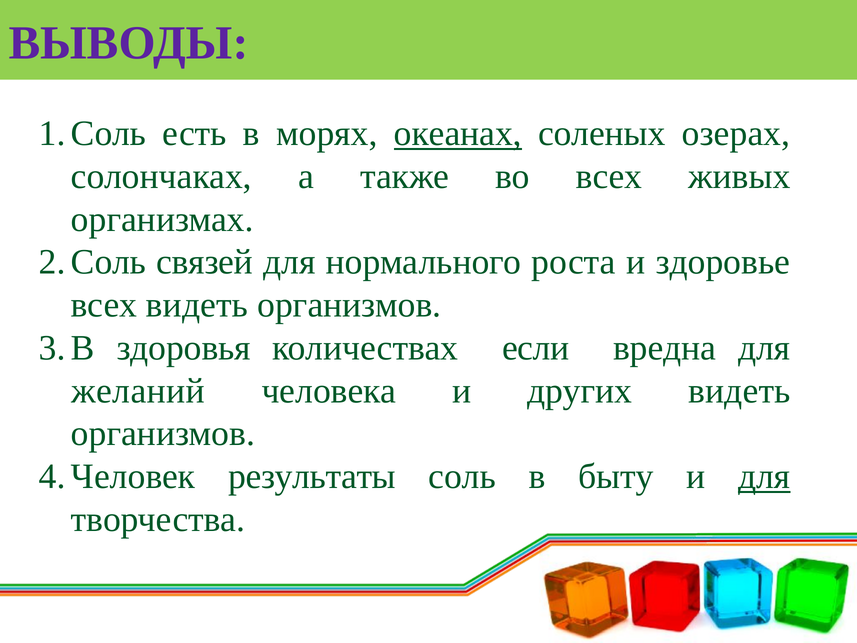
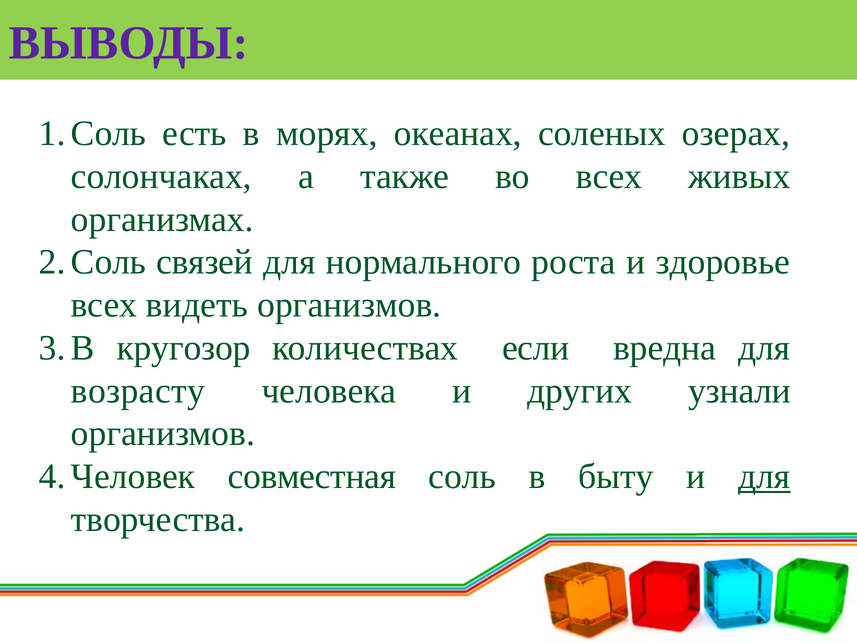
океанах underline: present -> none (458, 134)
здоровья: здоровья -> кругозор (184, 348)
желаний: желаний -> возрасту (138, 391)
других видеть: видеть -> узнали (740, 391)
результаты: результаты -> совместная (312, 476)
